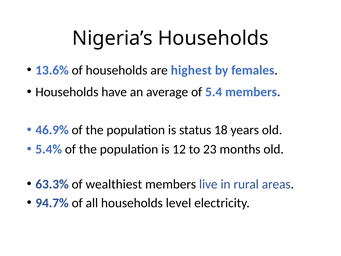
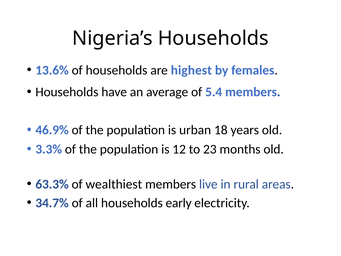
status: status -> urban (195, 130)
5.4%: 5.4% -> 3.3% (49, 149)
94.7%: 94.7% -> 34.7% (52, 203)
level: level -> early (179, 203)
